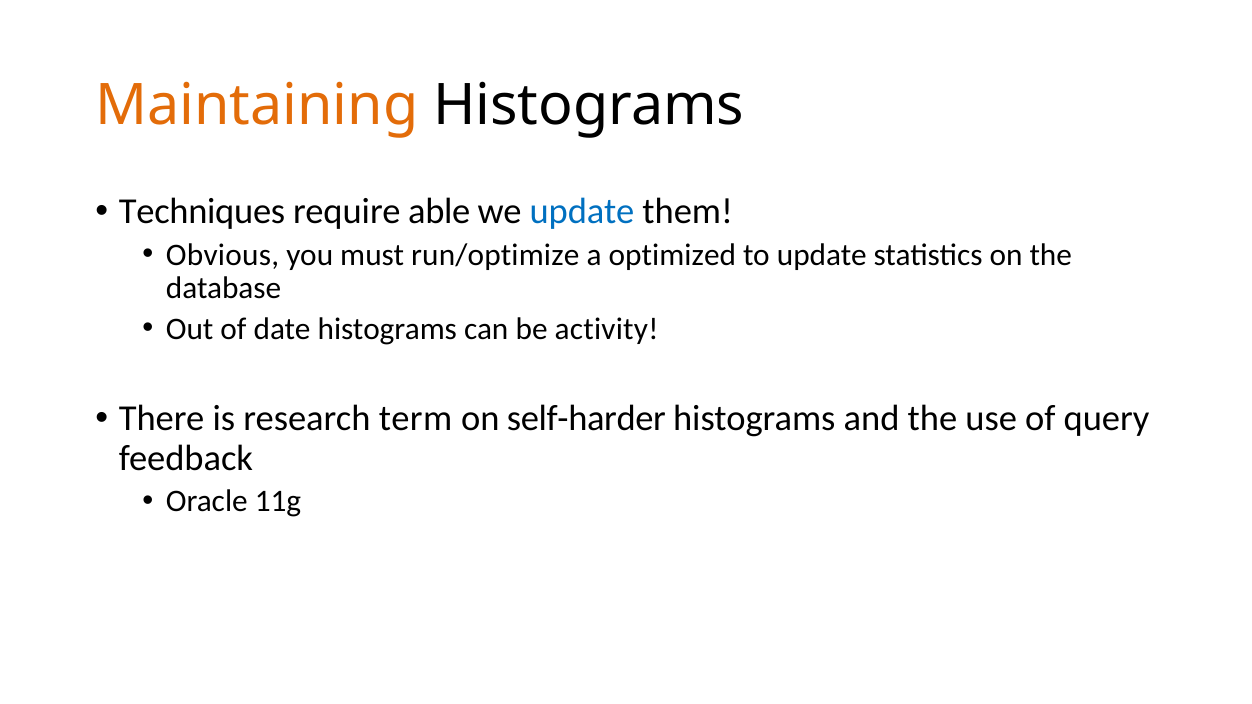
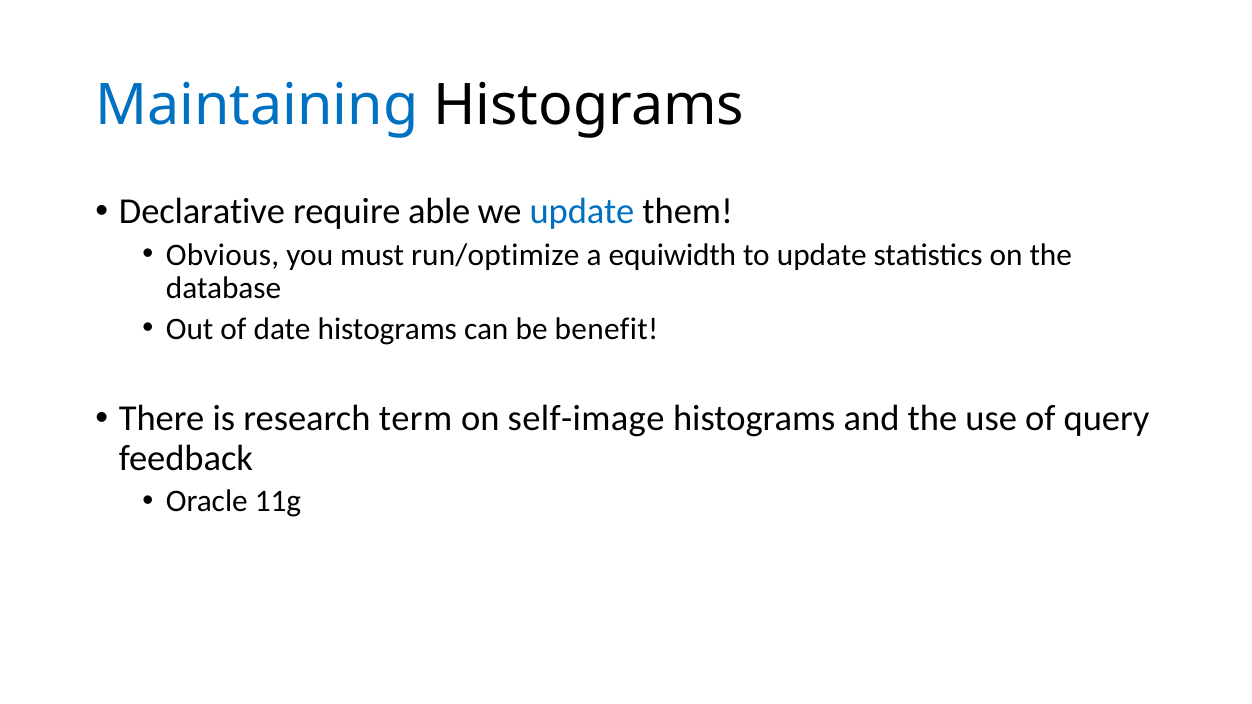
Maintaining colour: orange -> blue (257, 105)
Techniques: Techniques -> Declarative (202, 212)
optimized: optimized -> equiwidth (672, 255)
activity: activity -> benefit (607, 329)
self-harder: self-harder -> self-image (586, 419)
